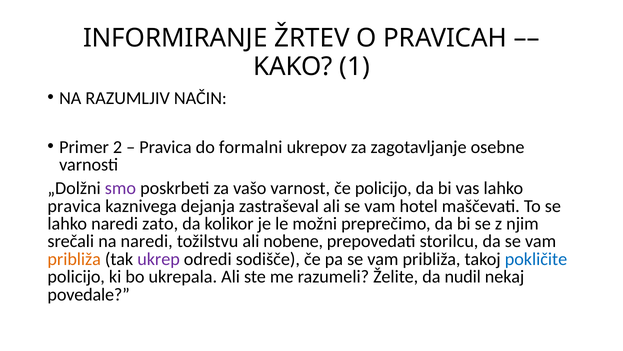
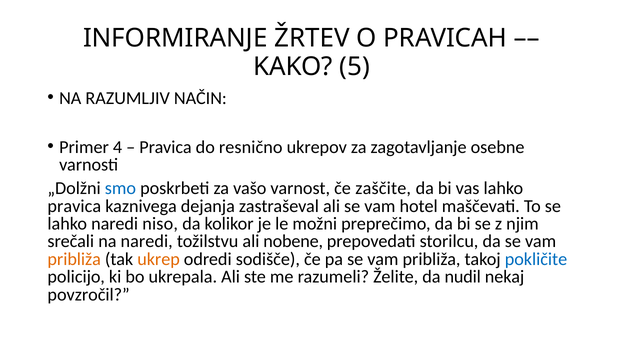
1: 1 -> 5 (355, 66)
2: 2 -> 4 (118, 147)
formalni: formalni -> resnično (251, 147)
smo colour: purple -> blue (120, 188)
če policijo: policijo -> zaščite (383, 188)
zato: zato -> niso (160, 223)
ukrep colour: purple -> orange (159, 259)
povedale: povedale -> povzročil (89, 294)
